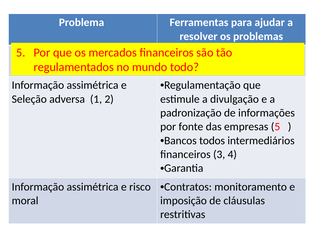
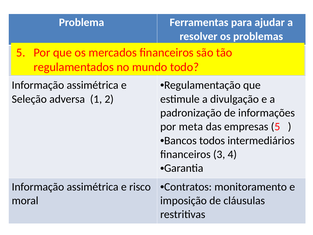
fonte: fonte -> meta (191, 127)
